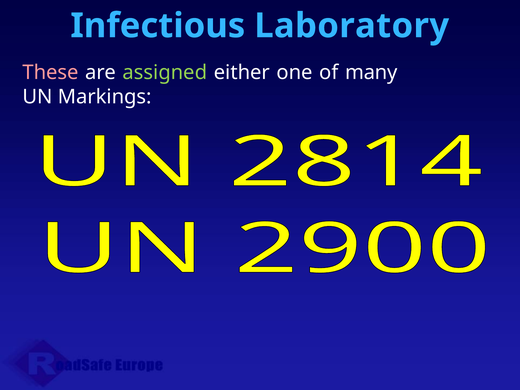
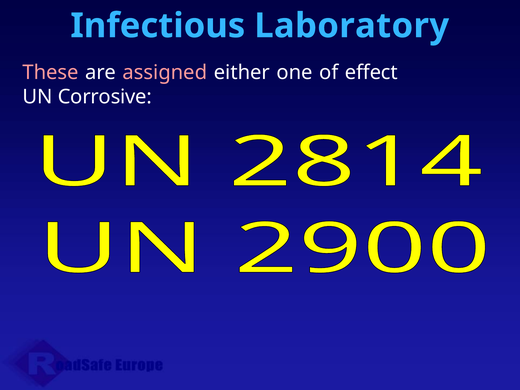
assigned colour: light green -> pink (165, 72)
many: many -> effect (371, 72)
Markings: Markings -> Corrosive (105, 97)
